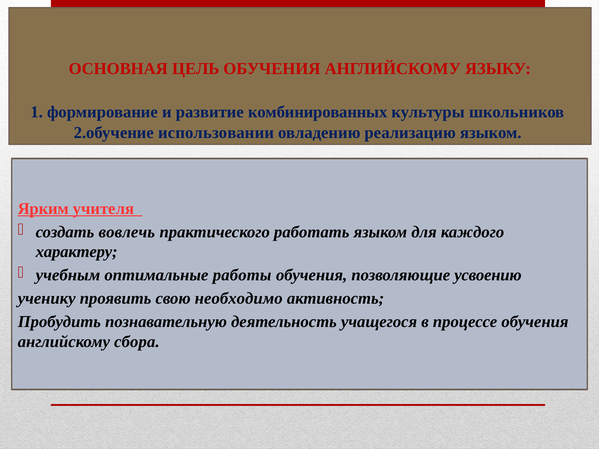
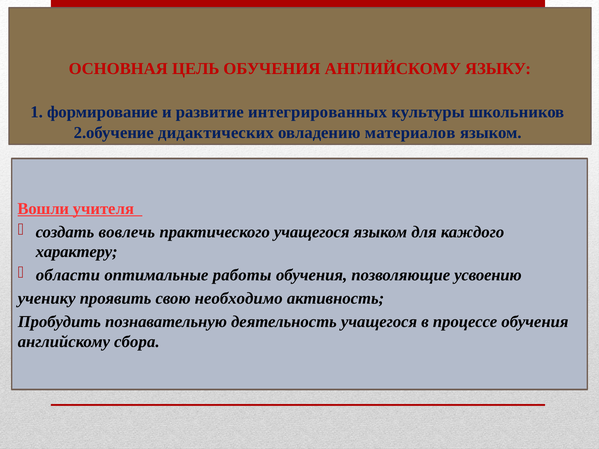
комбинированных: комбинированных -> интегрированных (318, 112)
использовании: использовании -> дидактических (216, 133)
реализацию: реализацию -> материалов (410, 133)
Ярким: Ярким -> Вошли (43, 209)
практического работать: работать -> учащегося (312, 232)
учебным: учебным -> области (68, 275)
